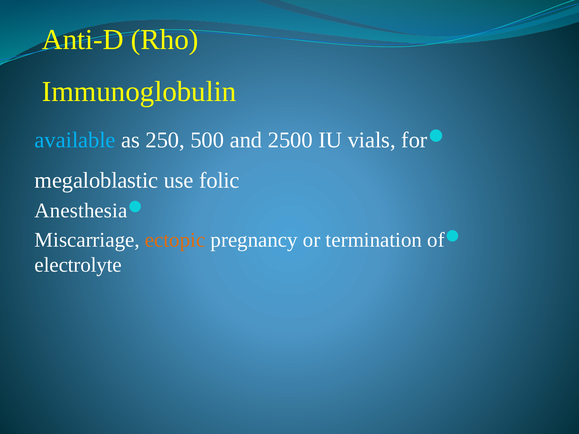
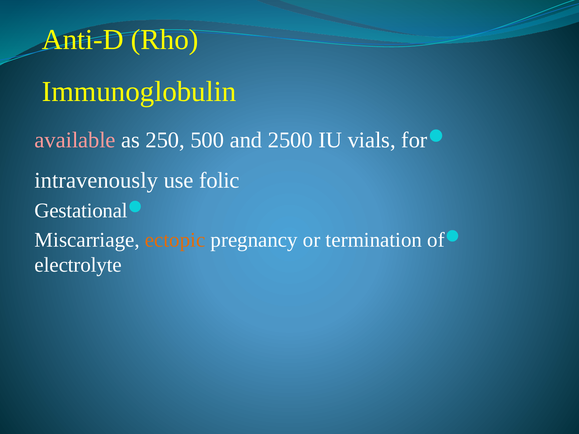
available colour: light blue -> pink (75, 140)
megaloblastic: megaloblastic -> intravenously (96, 181)
Anesthesia: Anesthesia -> Gestational (81, 211)
